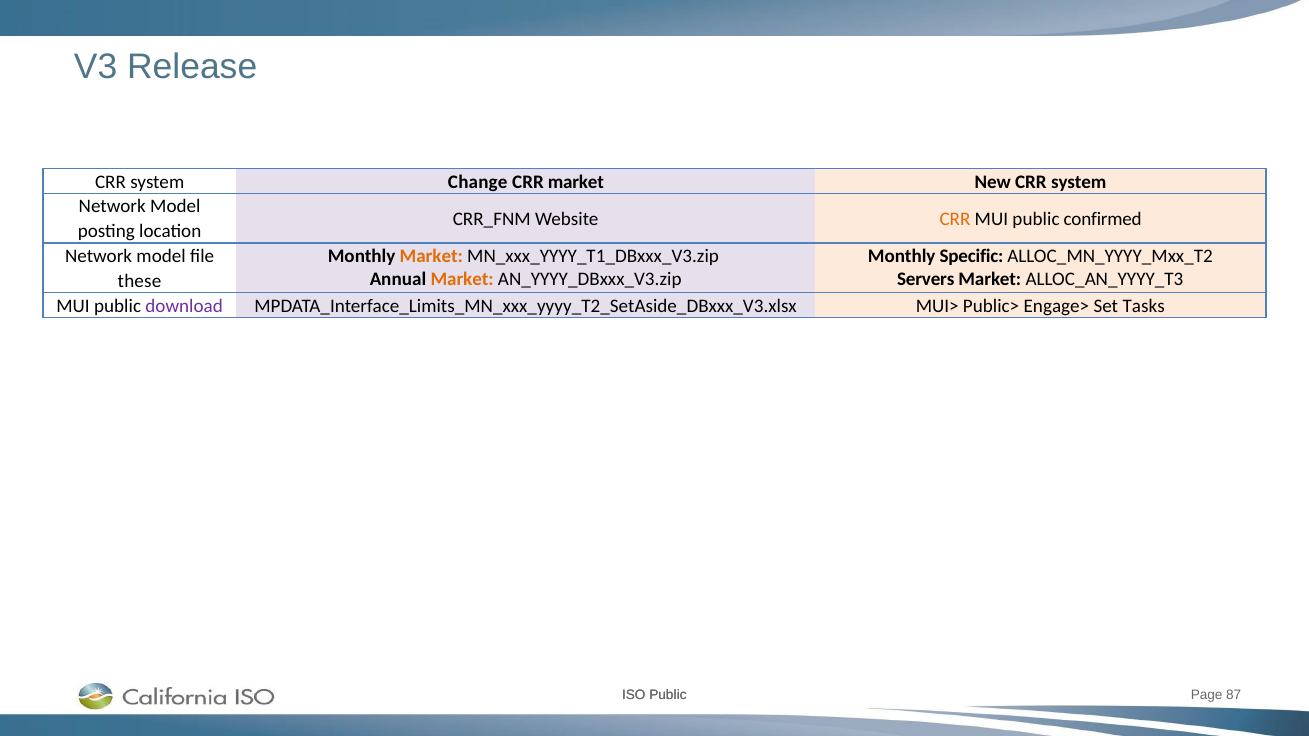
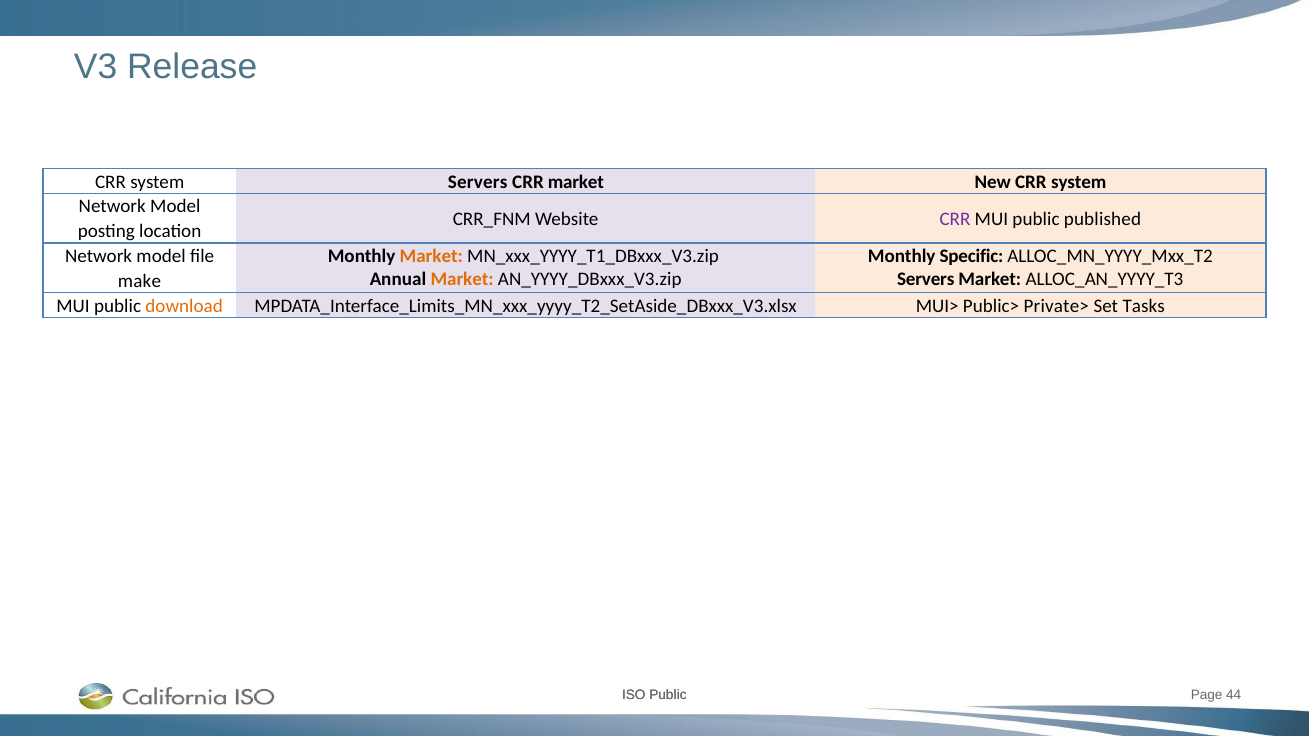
system Change: Change -> Servers (478, 182)
CRR colour: orange -> purple (955, 219)
confirmed: confirmed -> published (1102, 219)
these: these -> make (140, 281)
download colour: purple -> orange (184, 306)
Engage>: Engage> -> Private> (1056, 306)
87: 87 -> 44 (1234, 695)
